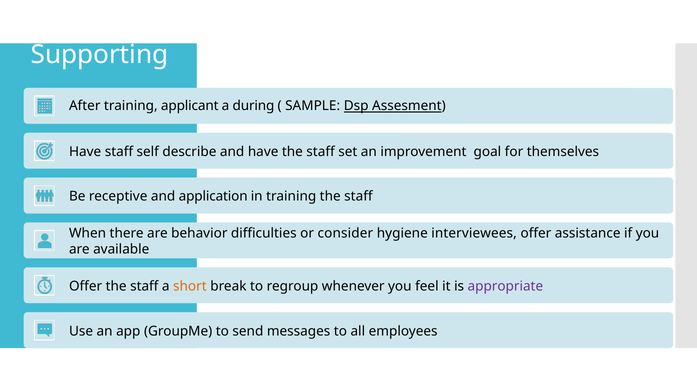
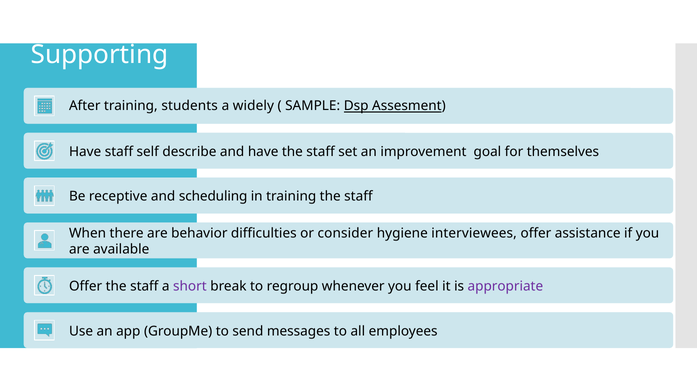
applicant: applicant -> students (190, 106)
during: during -> widely (253, 106)
application: application -> scheduling (213, 197)
short colour: orange -> purple (190, 286)
